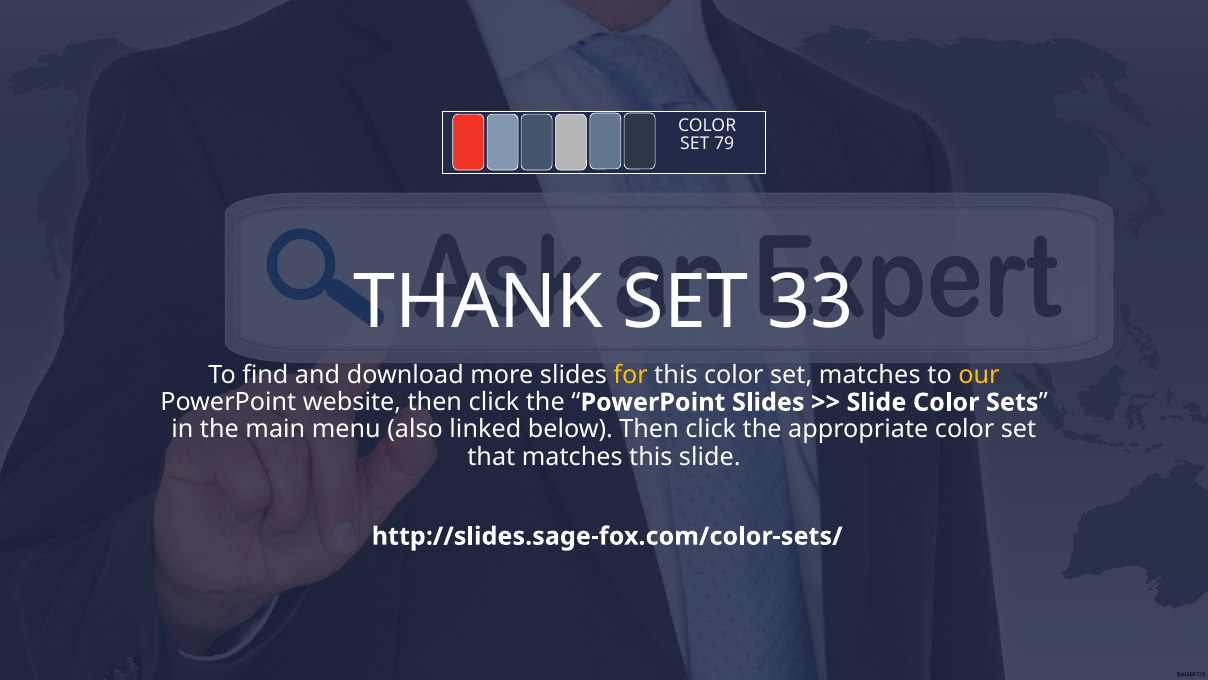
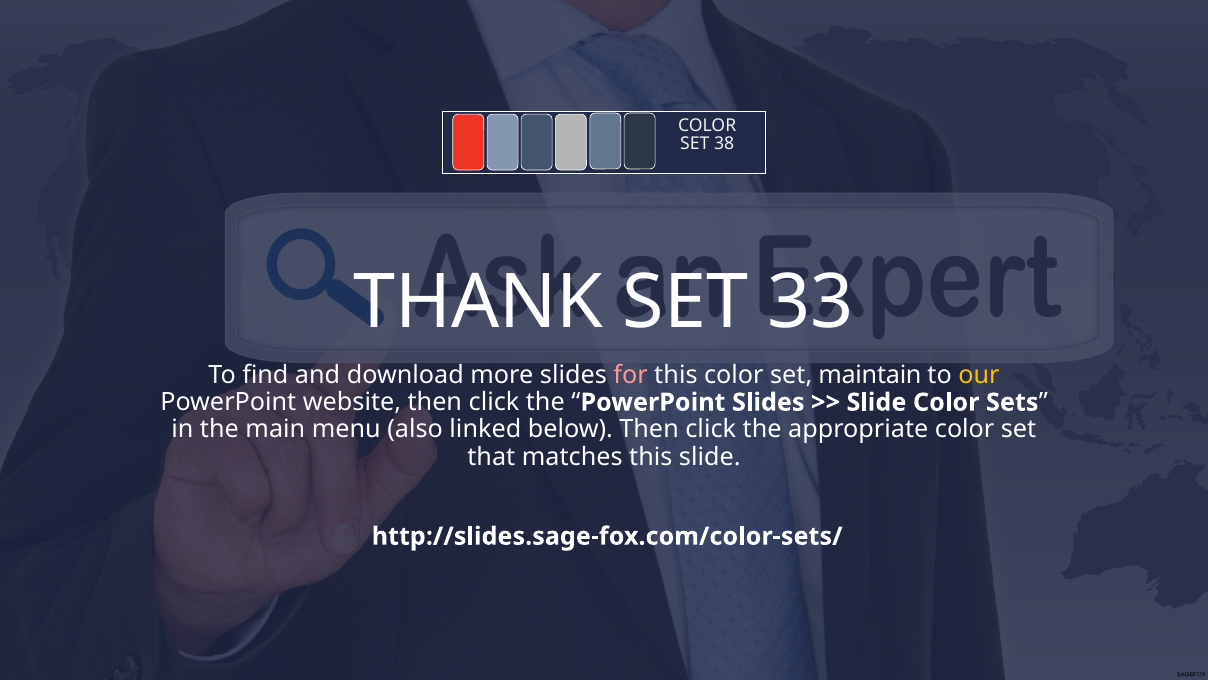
79: 79 -> 38 (724, 143)
for colour: yellow -> pink (631, 375)
set matches: matches -> maintain (870, 375)
